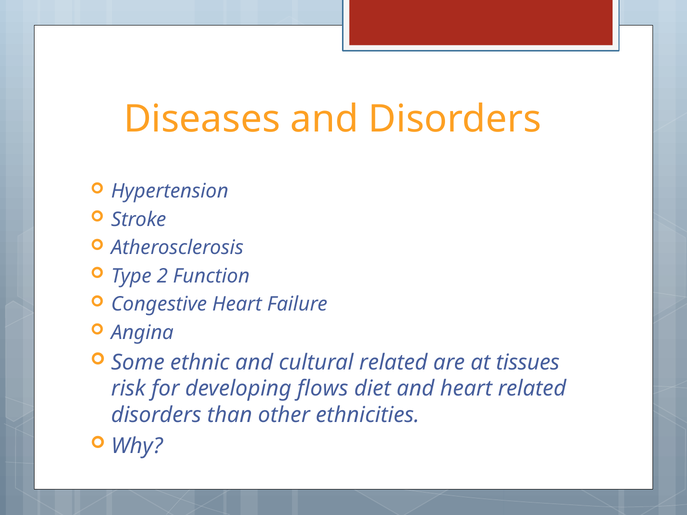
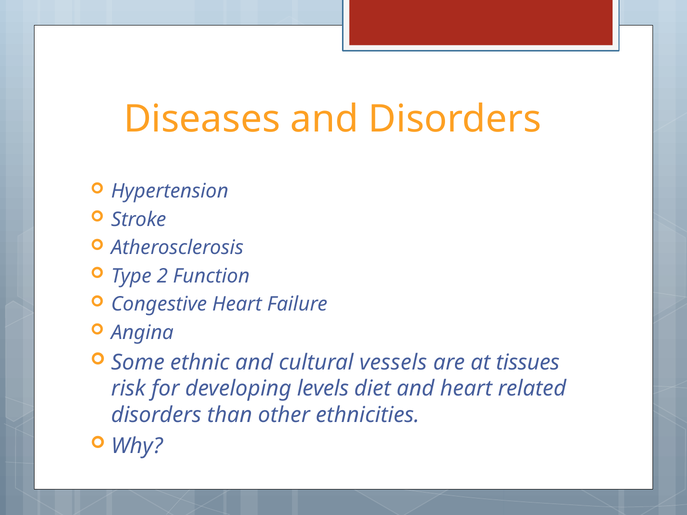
cultural related: related -> vessels (393, 363)
flows: flows -> levels (323, 389)
